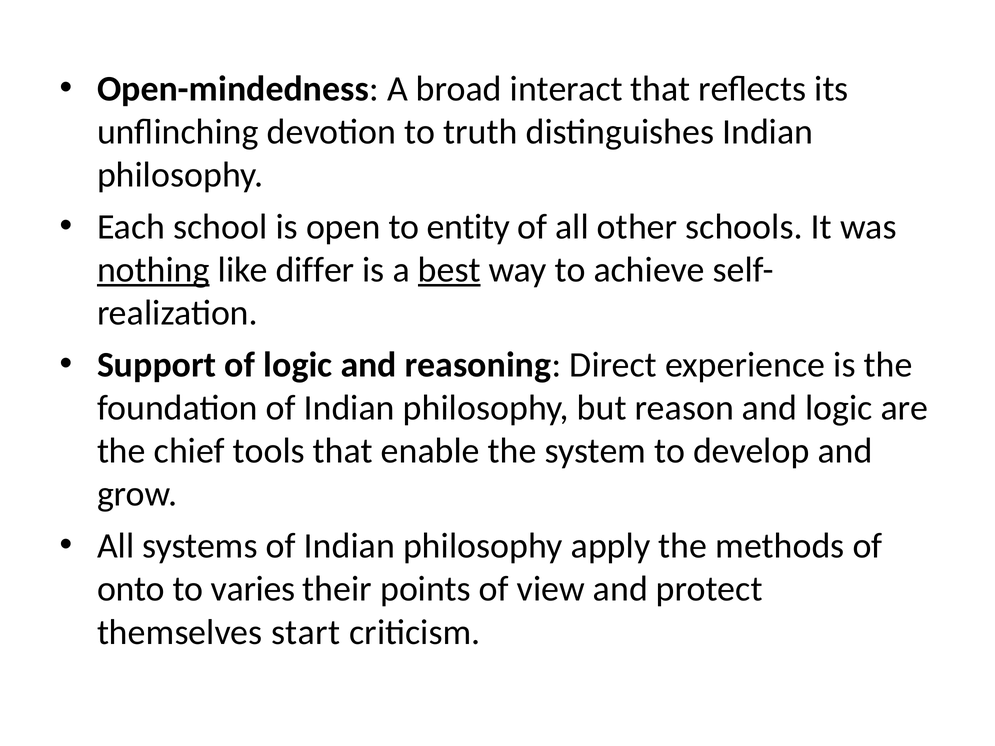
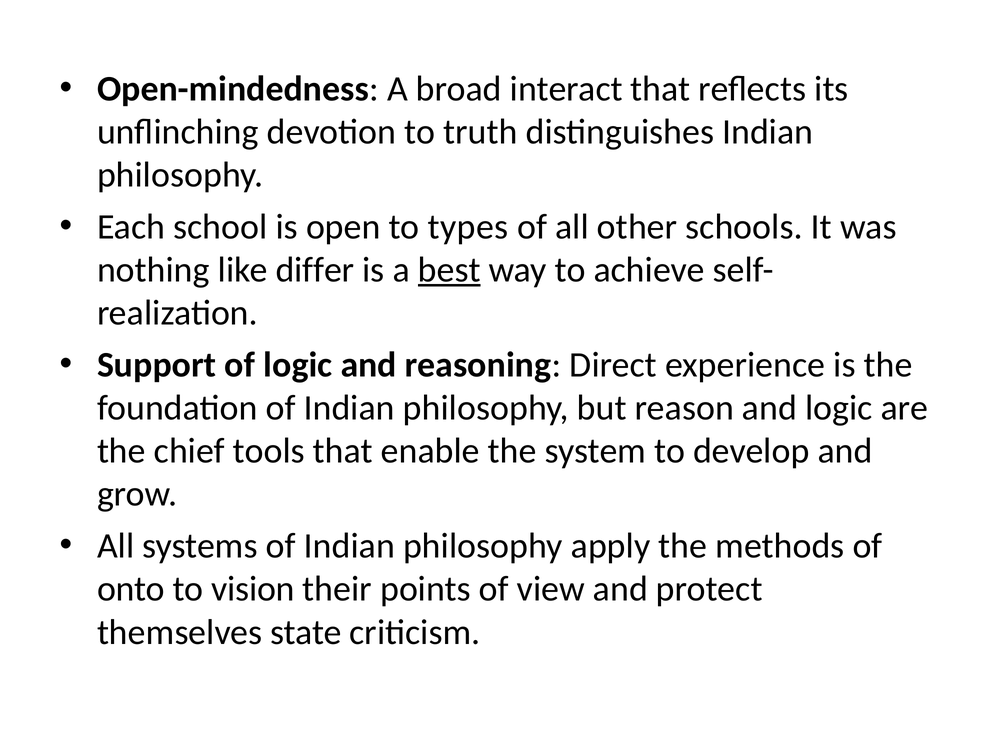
entity: entity -> types (468, 227)
nothing underline: present -> none (153, 270)
varies: varies -> vision (253, 589)
start: start -> state (306, 632)
